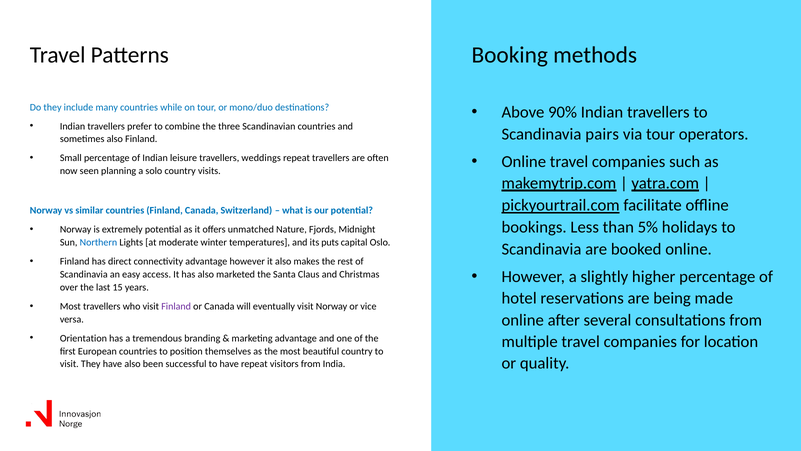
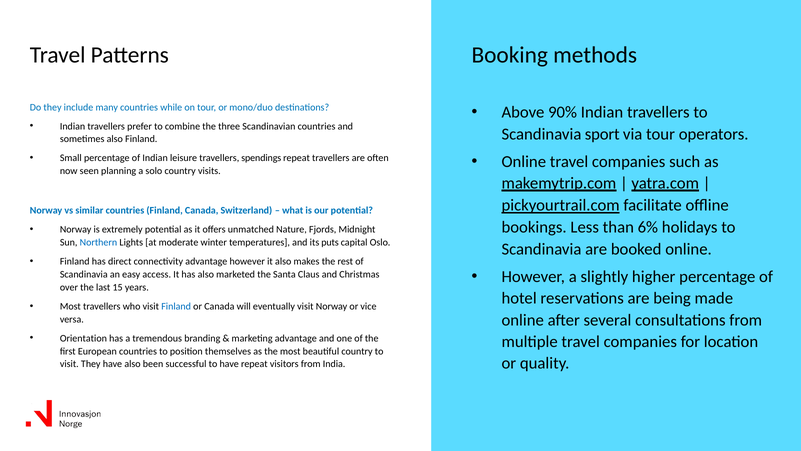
pairs: pairs -> sport (602, 134)
weddings: weddings -> spendings (261, 158)
5%: 5% -> 6% (648, 227)
Finland colour: purple -> blue (176, 306)
